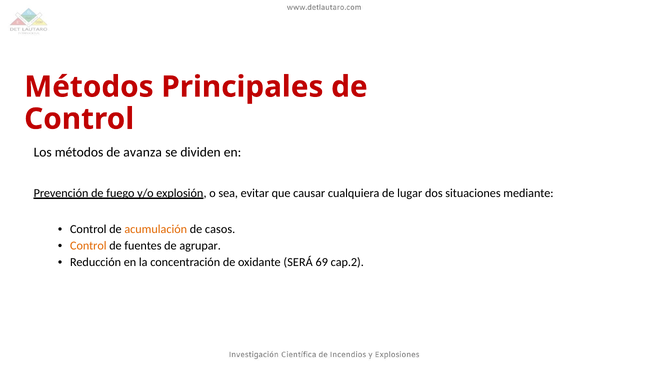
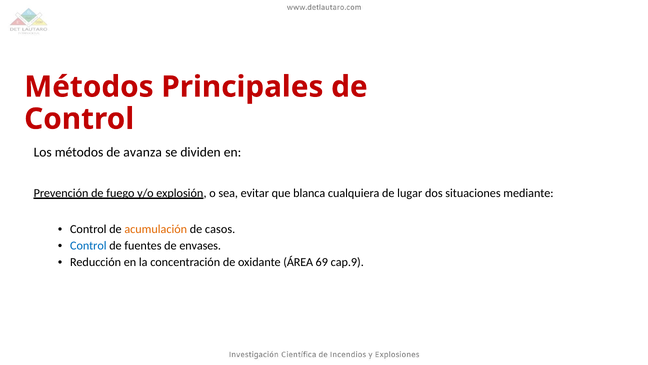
causar: causar -> blanca (309, 193)
Control colour: orange -> blue (88, 246)
agrupar: agrupar -> envases (200, 246)
SERÁ: SERÁ -> ÁREA (298, 262)
cap.2: cap.2 -> cap.9 (347, 262)
